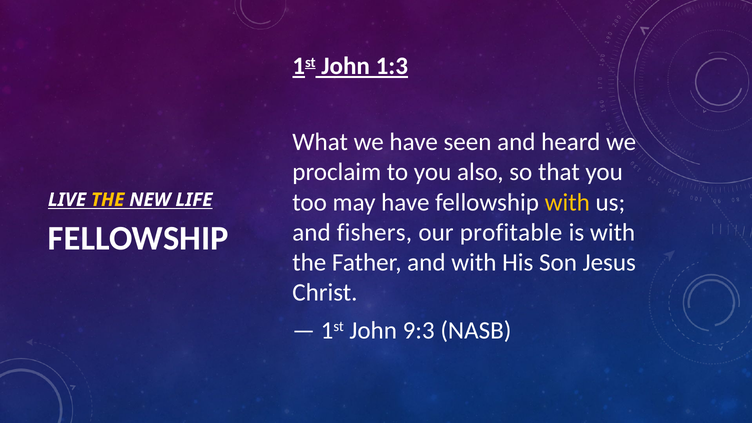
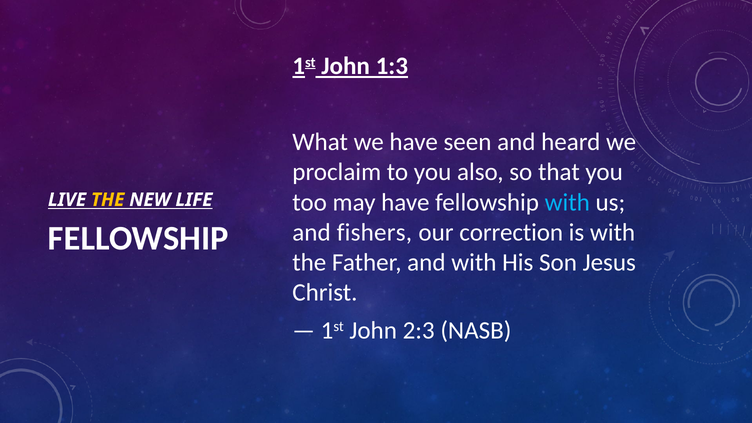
with colour: yellow -> light blue (567, 202)
profitable: profitable -> correction (511, 232)
9:3: 9:3 -> 2:3 (419, 331)
